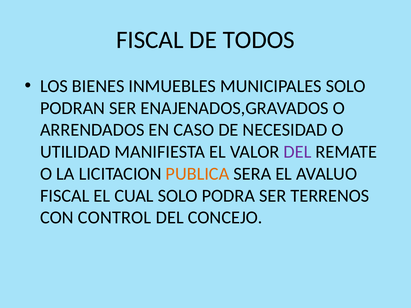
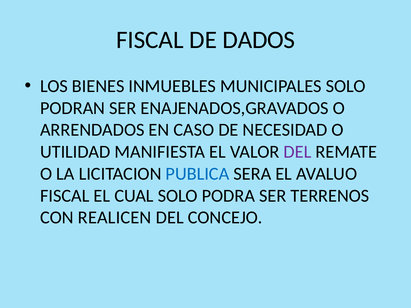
TODOS: TODOS -> DADOS (259, 40)
PUBLICA colour: orange -> blue (197, 174)
CONTROL: CONTROL -> REALICEN (115, 218)
